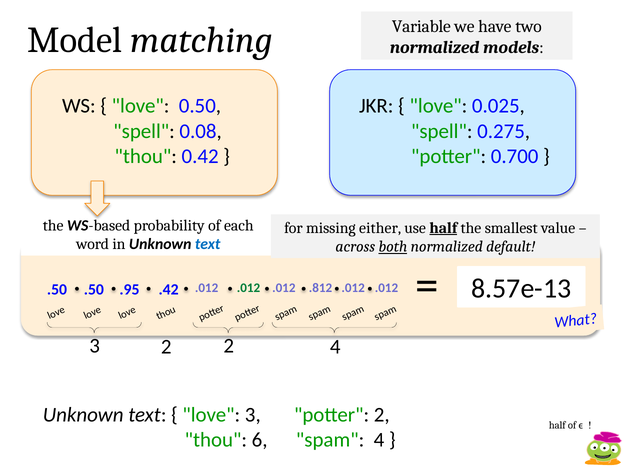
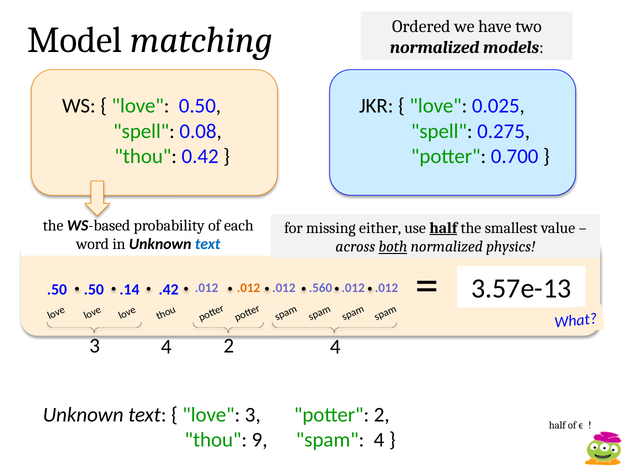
Variable: Variable -> Ordered (421, 26)
default: default -> physics (511, 247)
.95: .95 -> .14 (129, 290)
.012 colour: green -> orange (248, 288)
.812: .812 -> .560 (320, 288)
8.57e-13: 8.57e-13 -> 3.57e-13 (521, 289)
3 2: 2 -> 4 (166, 347)
6: 6 -> 9 (260, 440)
